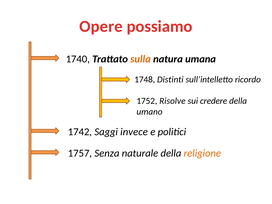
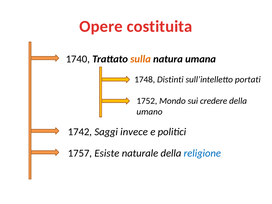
possiamo: possiamo -> costituita (160, 26)
ricordo: ricordo -> portati (248, 79)
Risolve: Risolve -> Mondo (172, 101)
Senza: Senza -> Esiste (107, 153)
religione colour: orange -> blue (202, 153)
